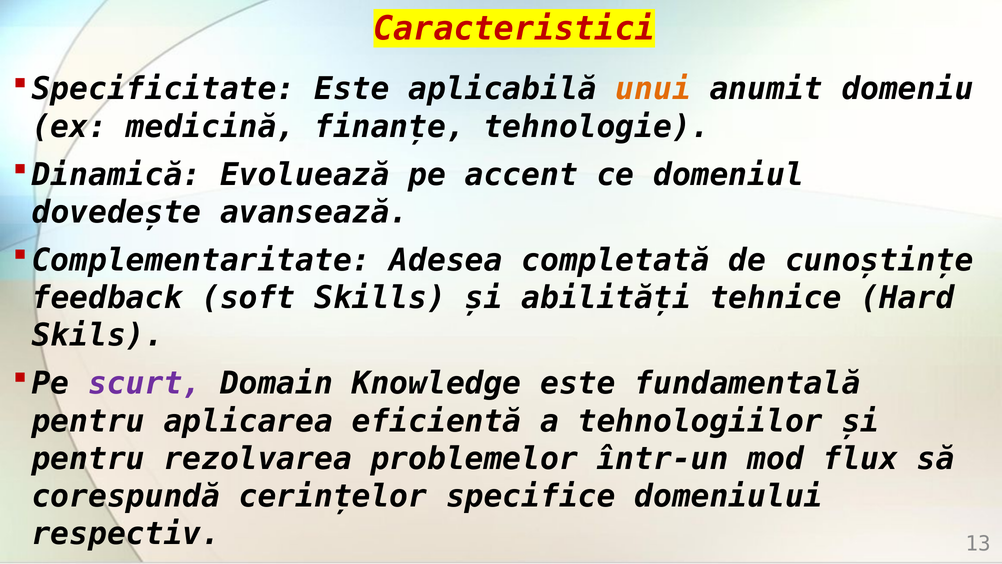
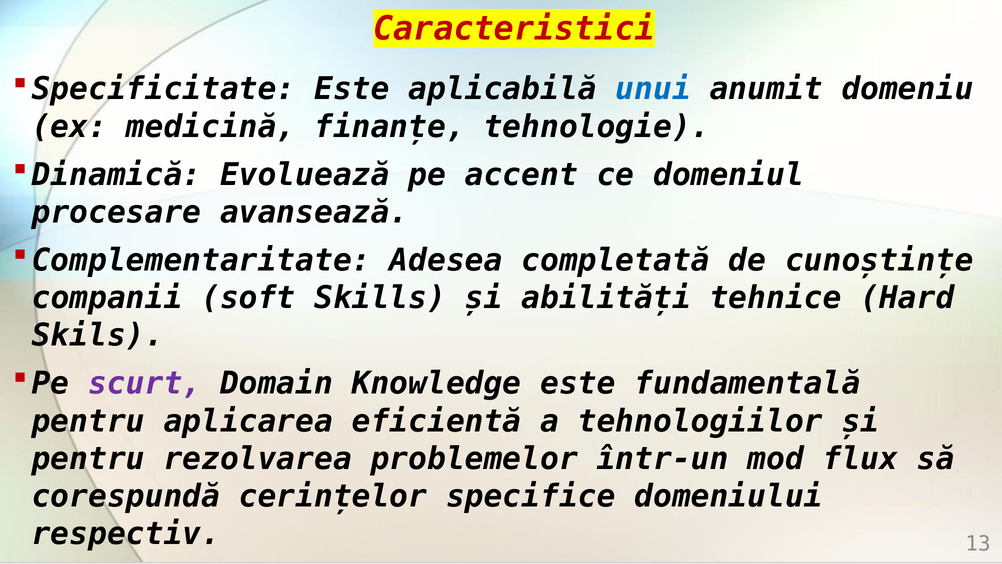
unui colour: orange -> blue (653, 89)
dovedește: dovedește -> procesare (116, 212)
feedback: feedback -> companii (107, 298)
